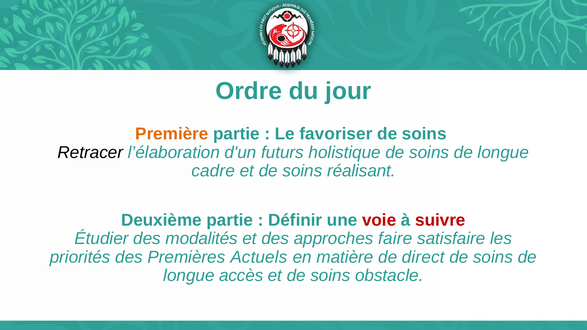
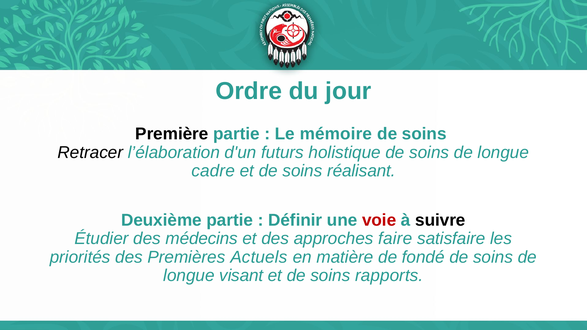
Première colour: orange -> black (172, 134)
favoriser: favoriser -> mémoire (336, 134)
suivre colour: red -> black (440, 220)
modalités: modalités -> médecins (202, 239)
direct: direct -> fondé (423, 257)
accès: accès -> visant (241, 276)
obstacle: obstacle -> rapports (389, 276)
